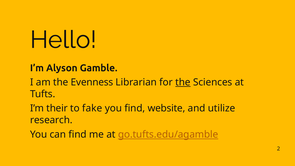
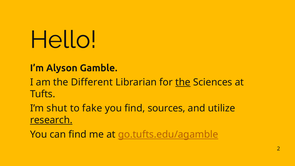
Evenness: Evenness -> Different (92, 82)
their: their -> shut (57, 108)
website: website -> sources (166, 108)
research underline: none -> present (51, 120)
